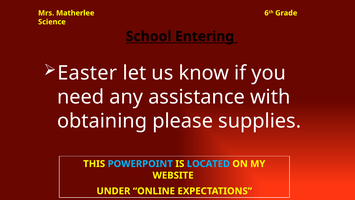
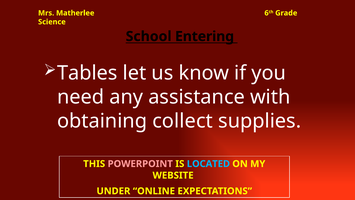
Easter: Easter -> Tables (87, 73)
please: please -> collect (183, 121)
POWERPOINT colour: light blue -> pink (140, 164)
